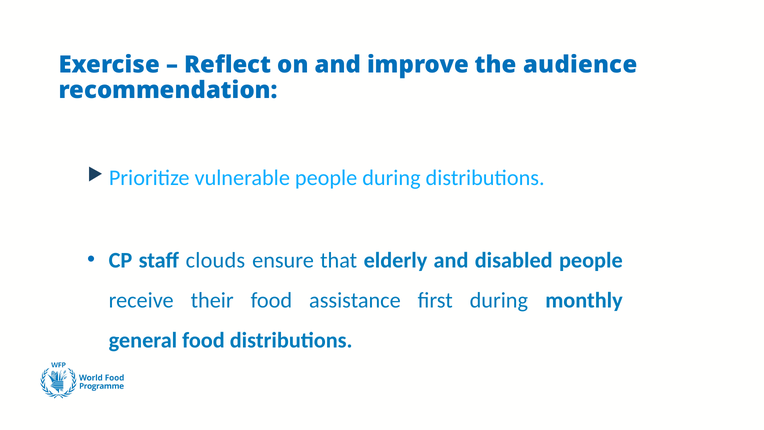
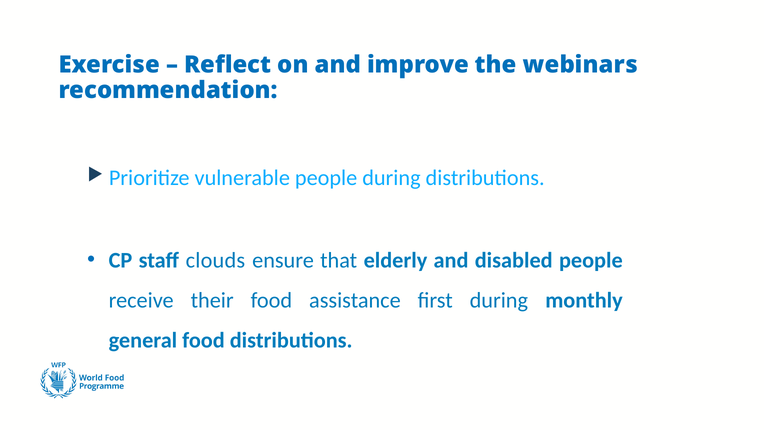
audience: audience -> webinars (580, 65)
